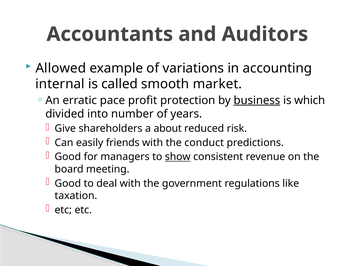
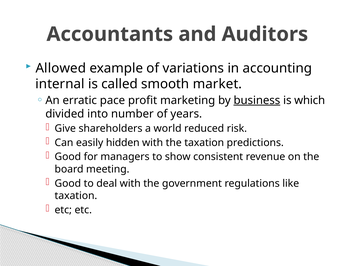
protection: protection -> marketing (188, 100)
about: about -> world (168, 129)
friends: friends -> hidden (123, 143)
the conduct: conduct -> taxation (204, 143)
show underline: present -> none (178, 157)
